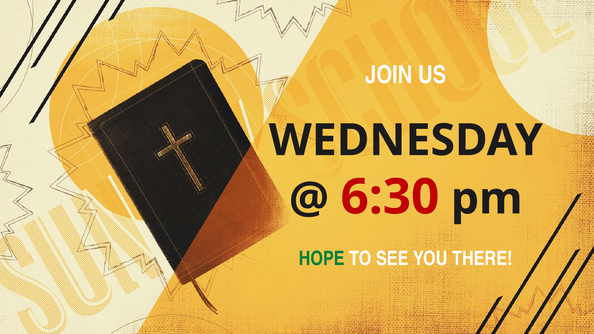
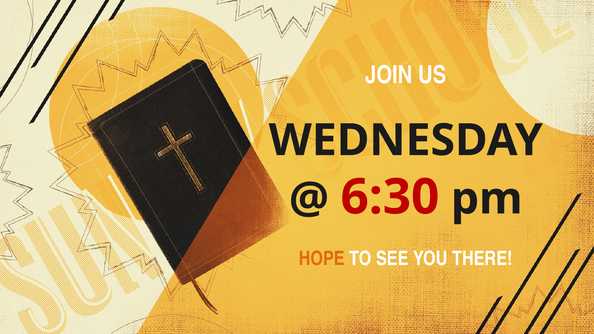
HOPE colour: green -> orange (322, 259)
